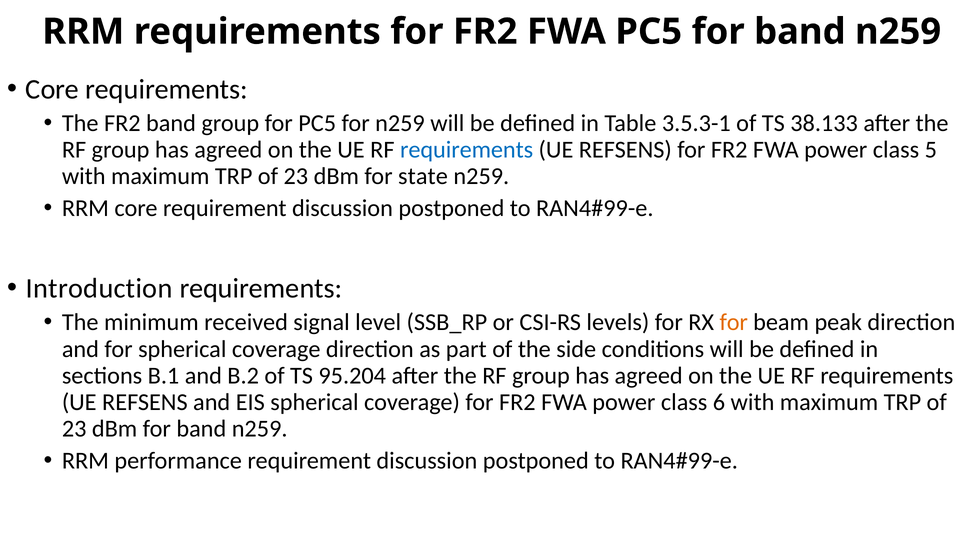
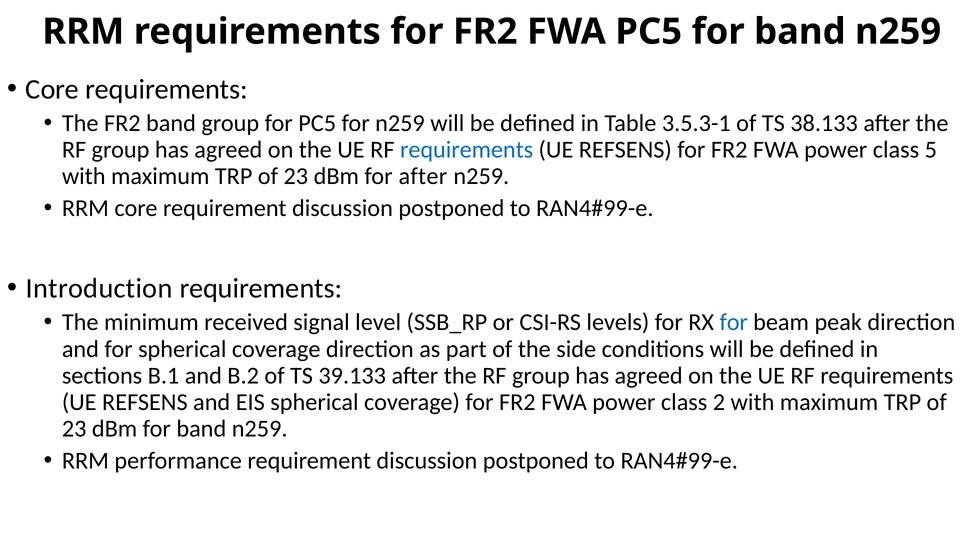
for state: state -> after (423, 177)
for colour: orange -> blue (734, 322)
95.204: 95.204 -> 39.133 (352, 376)
6: 6 -> 2 (719, 402)
